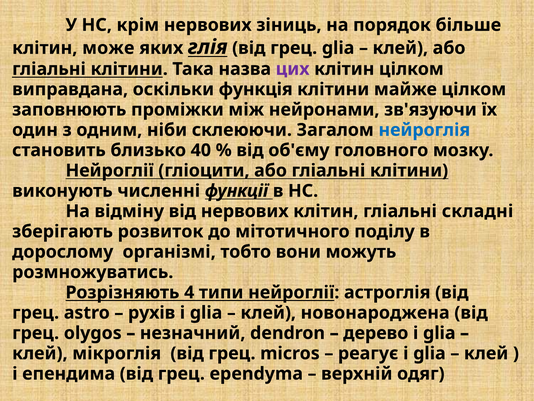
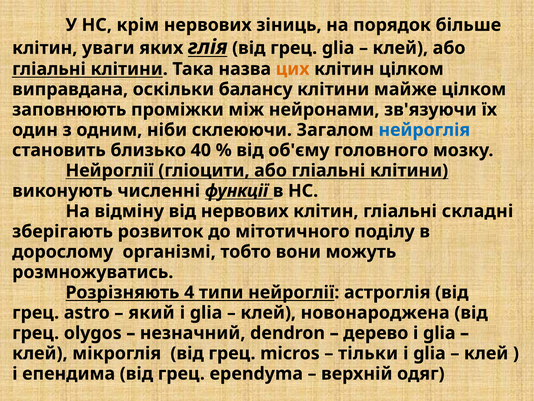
може: може -> уваги (108, 48)
цих colour: purple -> orange (293, 69)
функція: функція -> балансу (256, 89)
рухів: рухів -> який (151, 312)
реагує: реагує -> тільки (368, 353)
